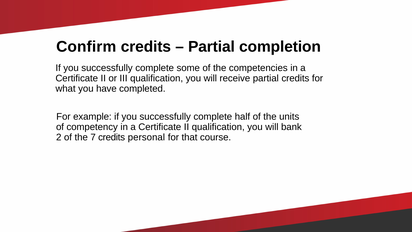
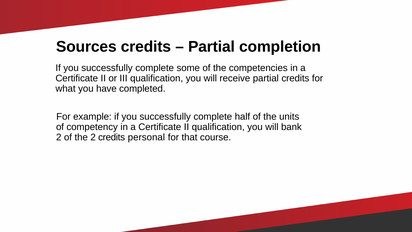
Confirm: Confirm -> Sources (86, 47)
the 7: 7 -> 2 (93, 137)
